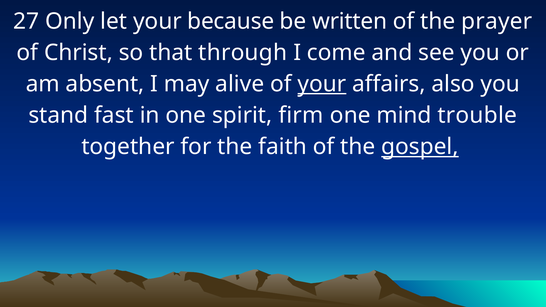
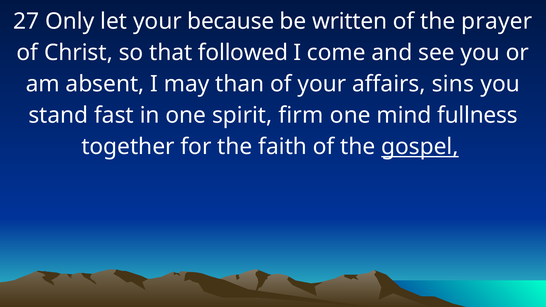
through: through -> followed (243, 53)
alive: alive -> than (240, 84)
your underline: present -> none (322, 84)
also: also -> sins (453, 84)
trouble: trouble -> fullness (477, 115)
